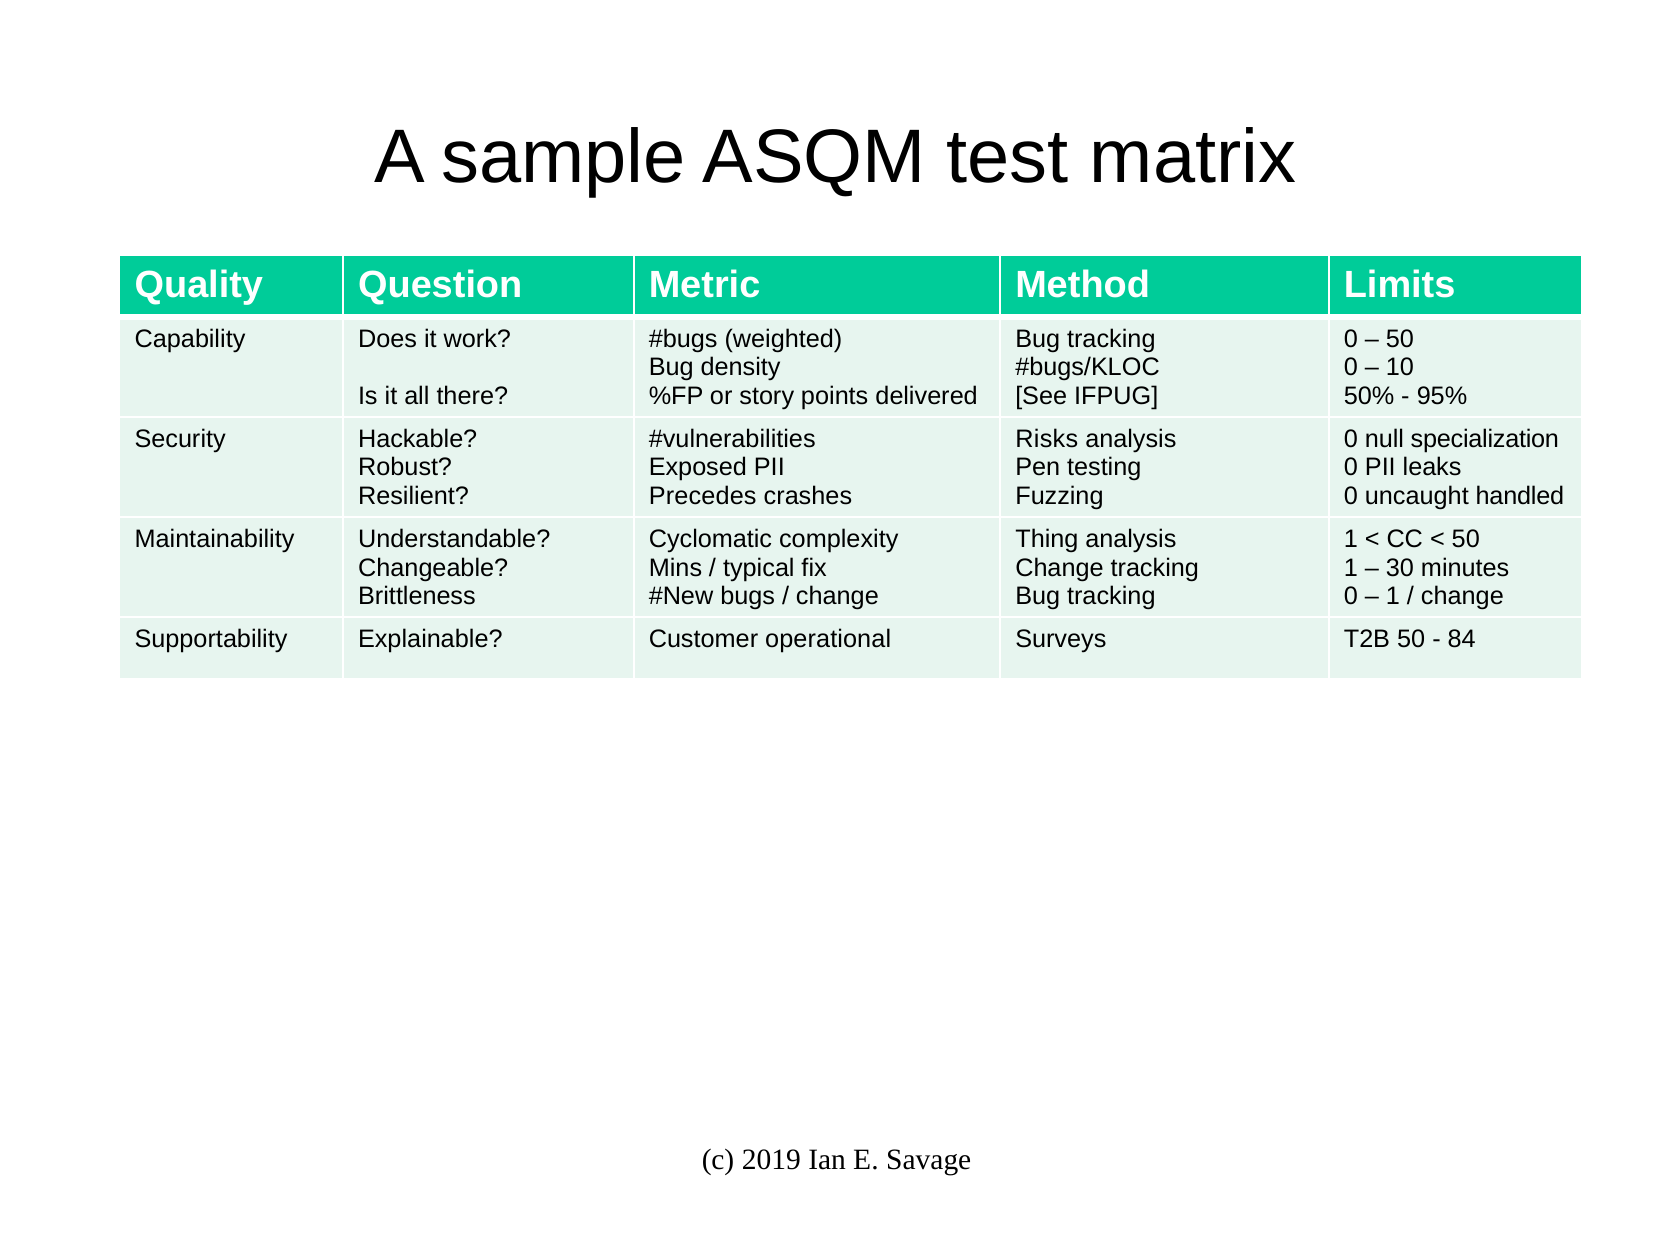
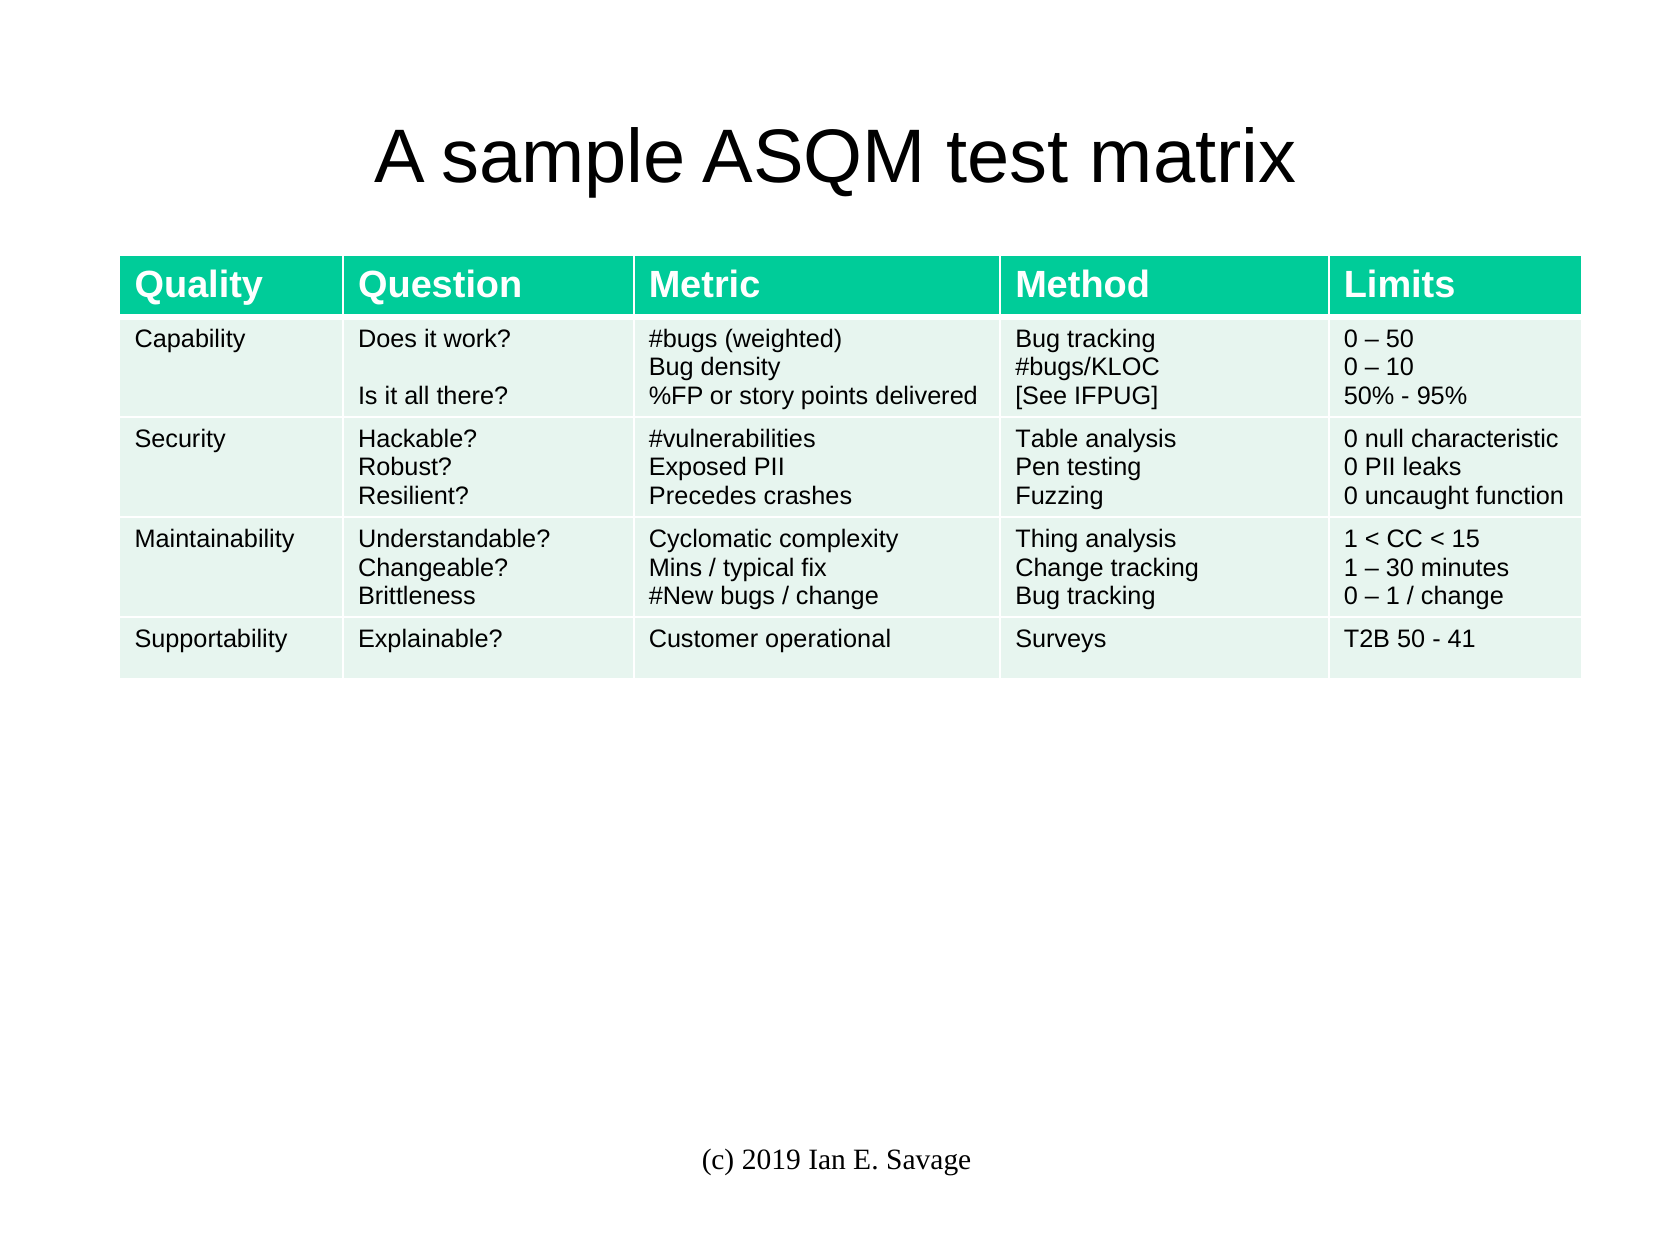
Risks: Risks -> Table (1047, 439)
specialization: specialization -> characteristic (1485, 439)
handled: handled -> function (1520, 496)
50: 50 -> 15 (1466, 539)
84: 84 -> 41 (1462, 640)
